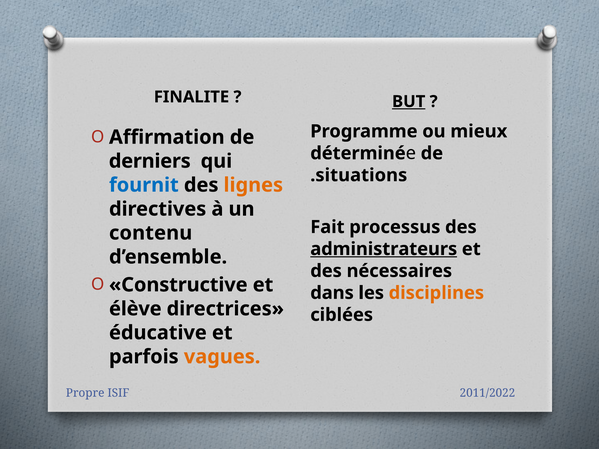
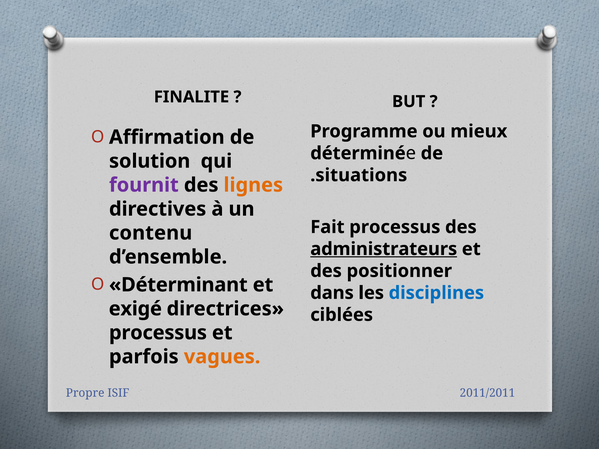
BUT underline: present -> none (409, 102)
derniers: derniers -> solution (150, 161)
fournit colour: blue -> purple (144, 185)
nécessaires: nécessaires -> positionner (399, 271)
Constructive: Constructive -> Déterminant (178, 285)
disciplines colour: orange -> blue (436, 293)
élève: élève -> exigé (135, 309)
éducative: éducative -> processus (158, 333)
2011/2022: 2011/2022 -> 2011/2011 (487, 393)
